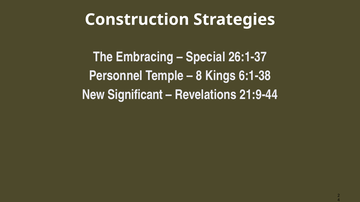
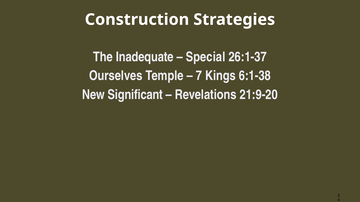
Embracing: Embracing -> Inadequate (145, 57)
Personnel: Personnel -> Ourselves (116, 76)
8: 8 -> 7 (199, 76)
21:9-44: 21:9-44 -> 21:9-20 (259, 95)
